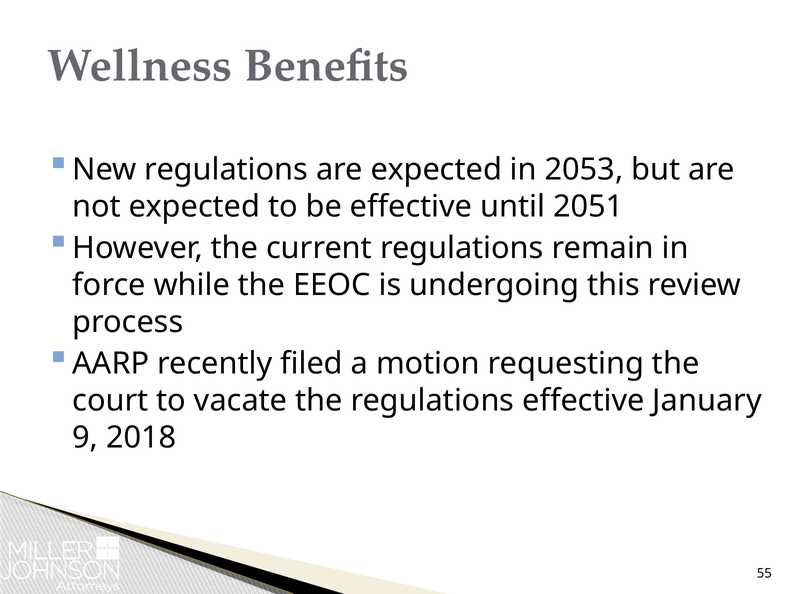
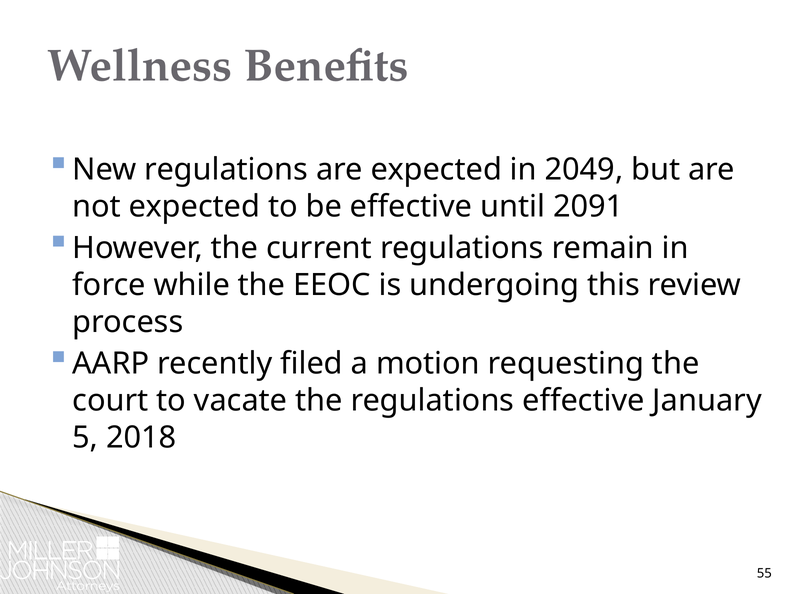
2053: 2053 -> 2049 (584, 170)
2051: 2051 -> 2091 (588, 206)
9: 9 -> 5 (85, 437)
